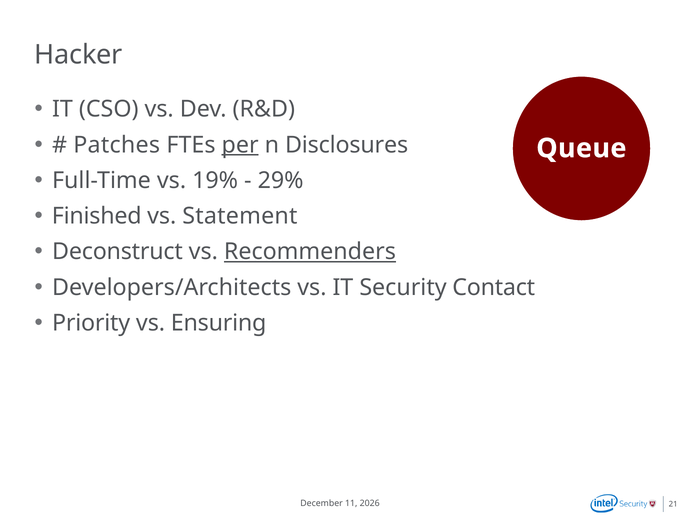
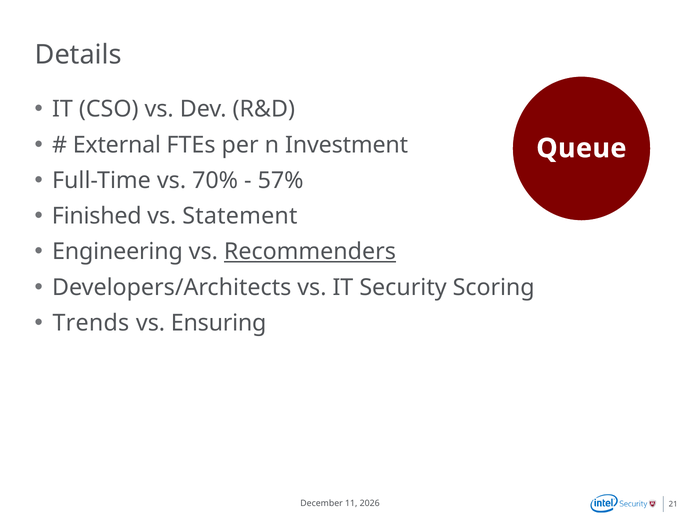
Hacker: Hacker -> Details (78, 55)
Patches: Patches -> External (117, 145)
per underline: present -> none (240, 145)
Disclosures: Disclosures -> Investment (347, 145)
19%: 19% -> 70% (215, 180)
29%: 29% -> 57% (281, 180)
Deconstruct: Deconstruct -> Engineering (117, 251)
Contact: Contact -> Scoring (494, 287)
Priority: Priority -> Trends (91, 323)
